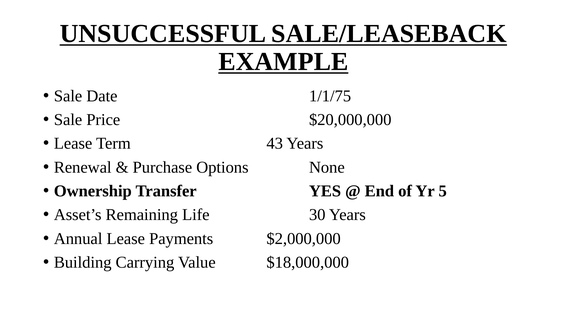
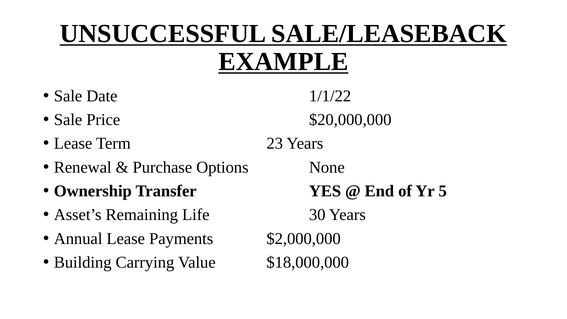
1/1/75: 1/1/75 -> 1/1/22 (330, 96)
43: 43 -> 23 (275, 143)
